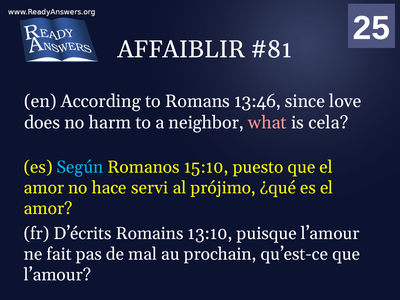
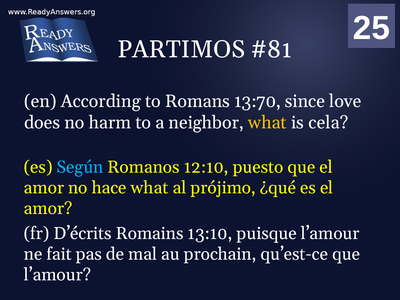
AFFAIBLIR: AFFAIBLIR -> PARTIMOS (181, 49)
13:46: 13:46 -> 13:70 (258, 101)
what colour: pink -> yellow (268, 123)
15:10: 15:10 -> 12:10 (206, 167)
hace servi: servi -> what (150, 188)
